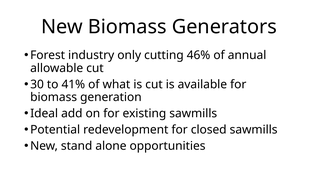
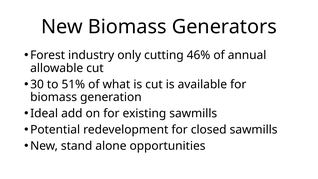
41%: 41% -> 51% (73, 84)
